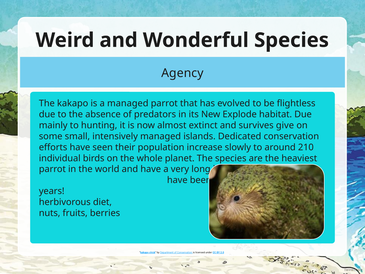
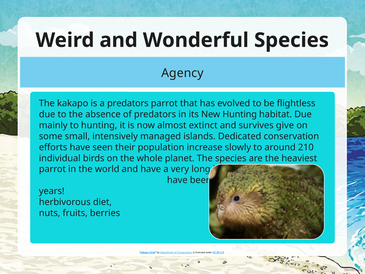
a managed: managed -> predators (128, 103)
New Explode: Explode -> Hunting (240, 114)
